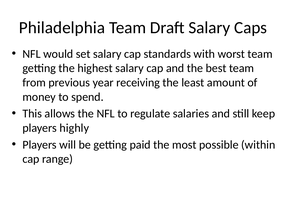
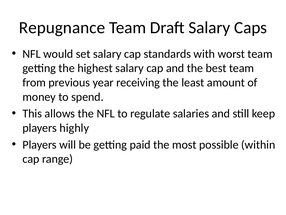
Philadelphia: Philadelphia -> Repugnance (62, 28)
